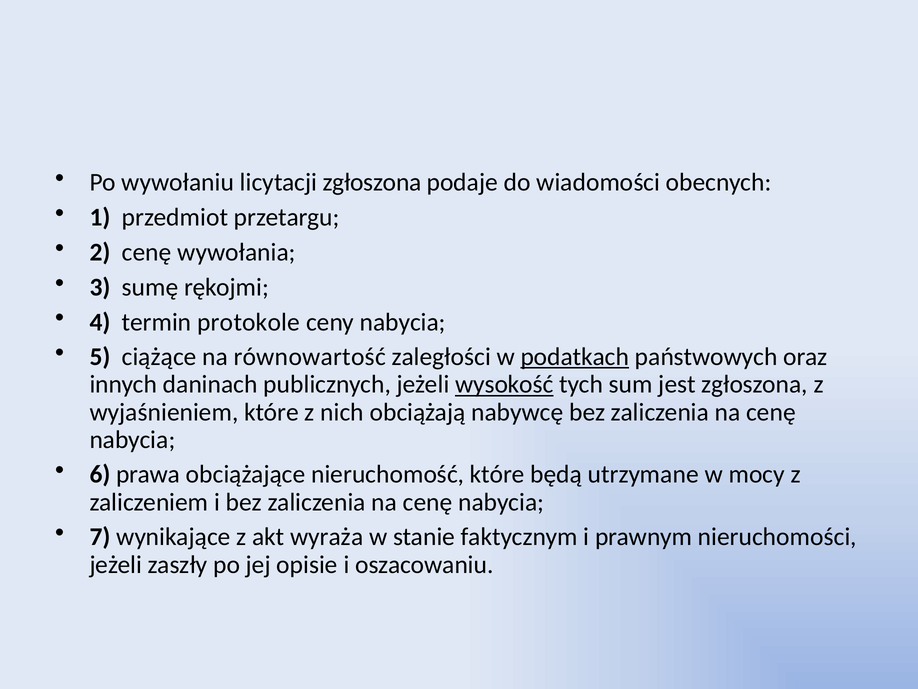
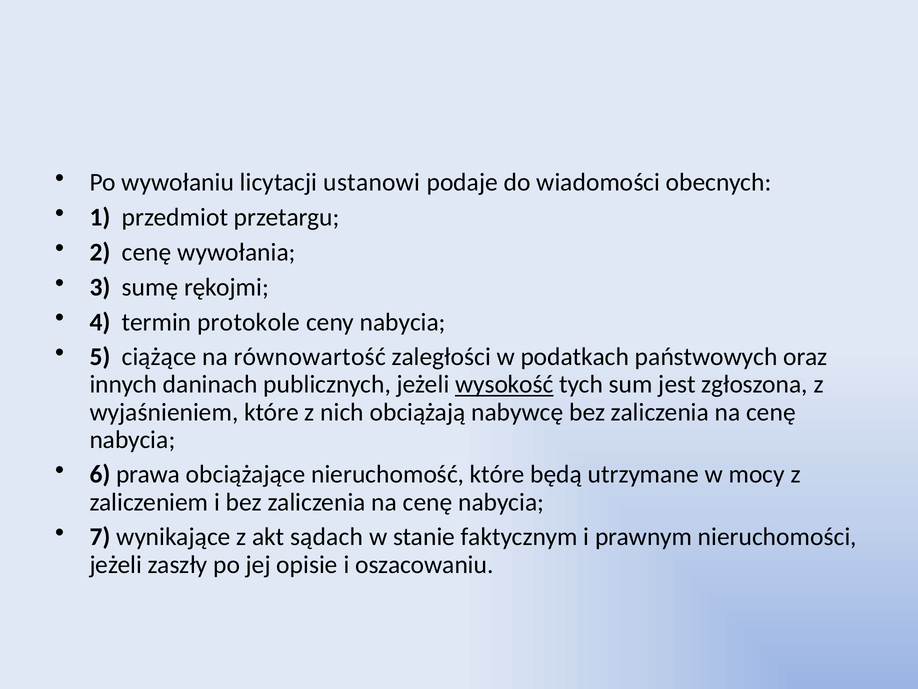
licytacji zgłoszona: zgłoszona -> ustanowi (372, 182)
podatkach underline: present -> none (575, 357)
wyraża: wyraża -> sądach (327, 537)
